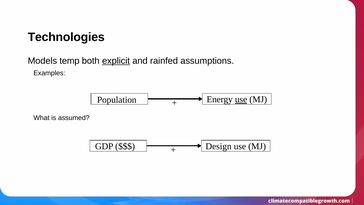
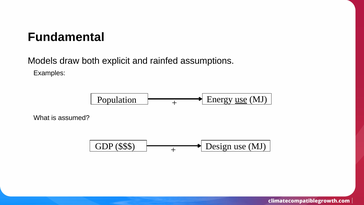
Technologies: Technologies -> Fundamental (66, 37)
temp: temp -> draw (69, 61)
explicit underline: present -> none (116, 61)
